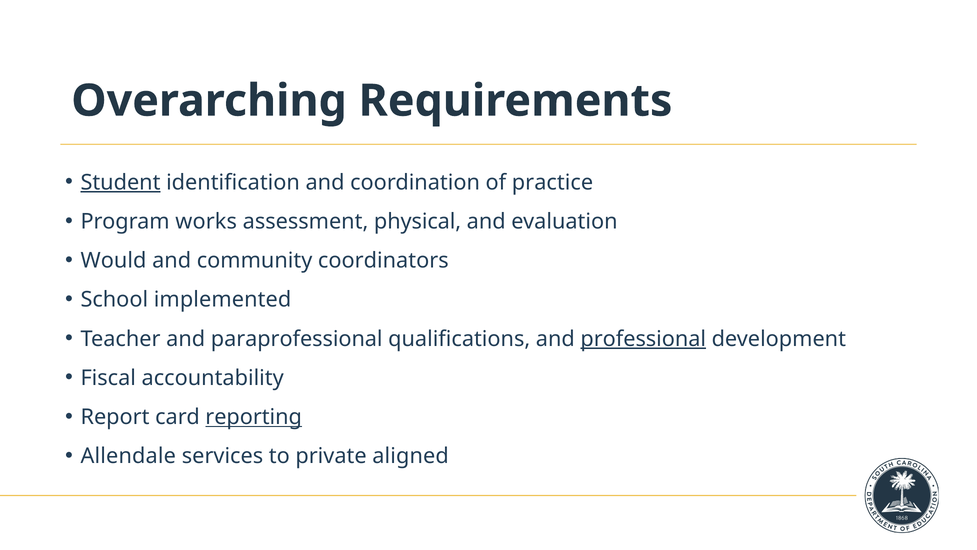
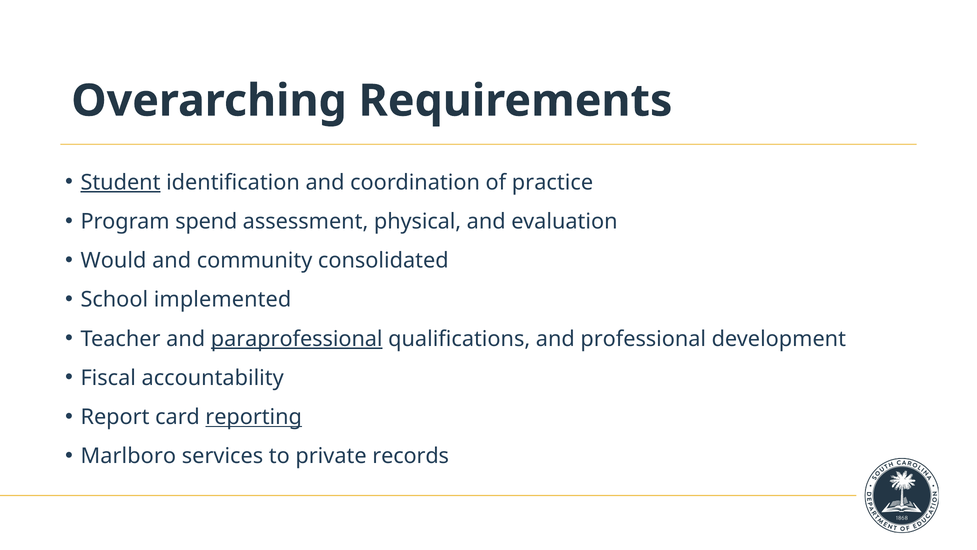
works: works -> spend (206, 221)
coordinators: coordinators -> consolidated (383, 260)
paraprofessional underline: none -> present (297, 339)
professional underline: present -> none (643, 339)
Allendale: Allendale -> Marlboro (128, 456)
aligned: aligned -> records (411, 456)
